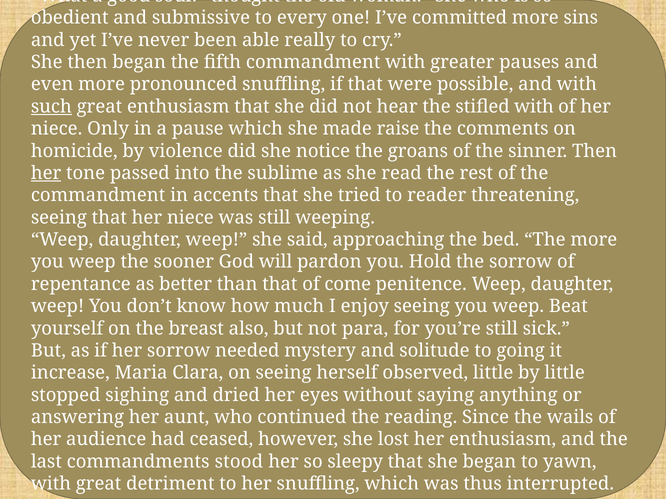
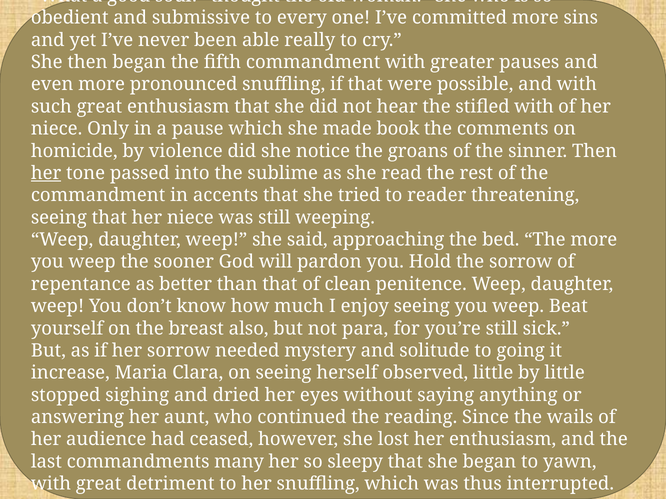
such underline: present -> none (51, 107)
raise: raise -> book (398, 129)
come: come -> clean (348, 284)
stood: stood -> many (239, 462)
